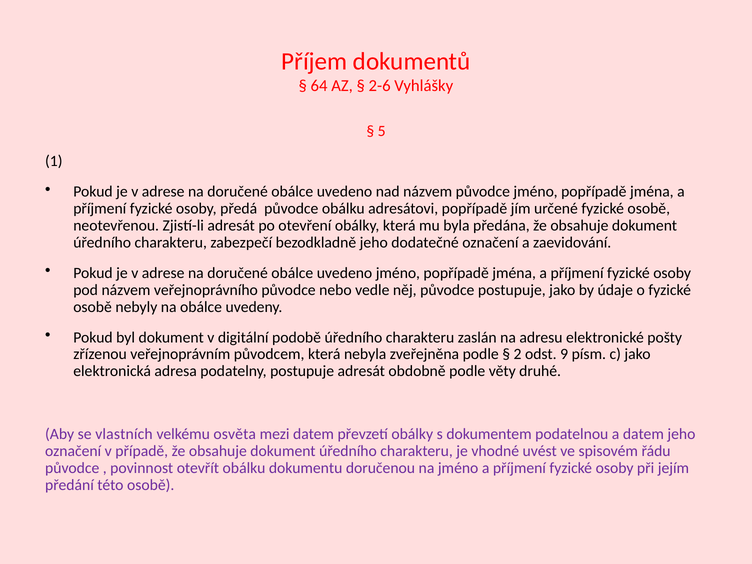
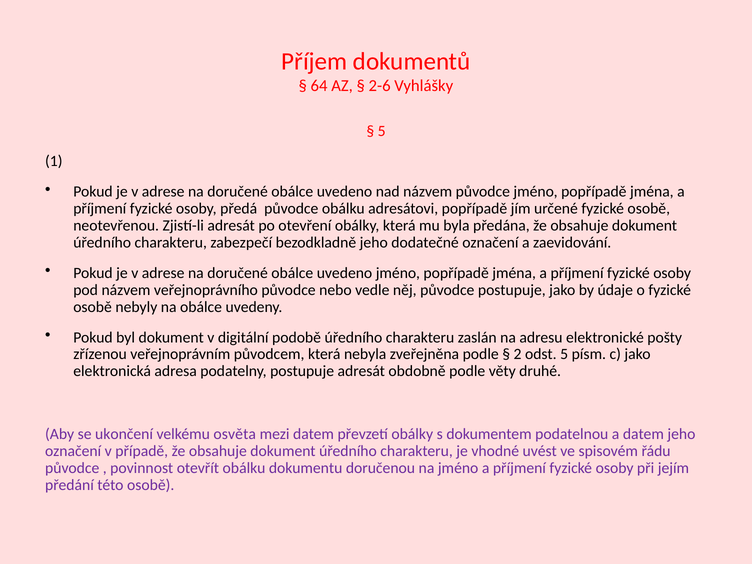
odst 9: 9 -> 5 (564, 354)
vlastních: vlastních -> ukončení (124, 434)
